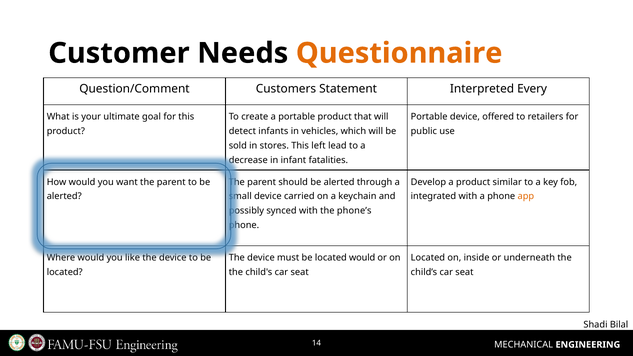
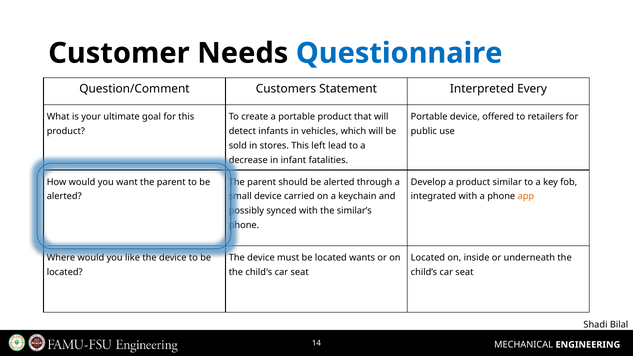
Questionnaire colour: orange -> blue (399, 53)
phone’s: phone’s -> similar’s (354, 211)
located would: would -> wants (362, 258)
